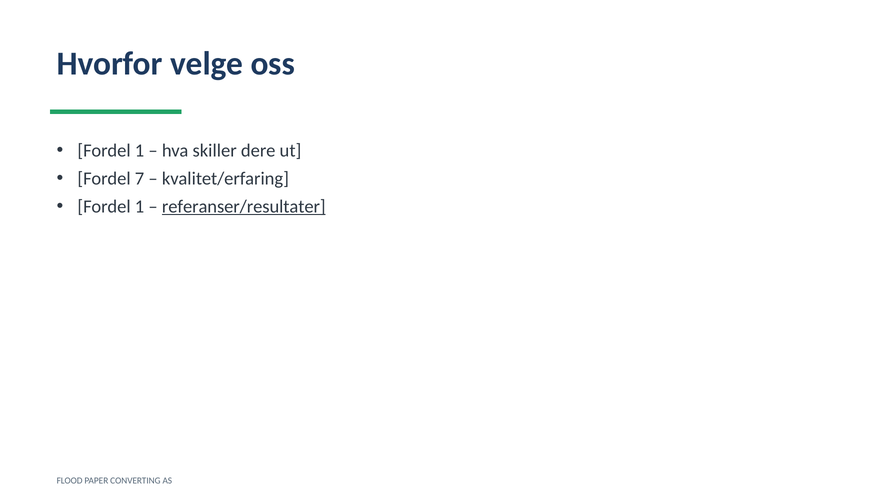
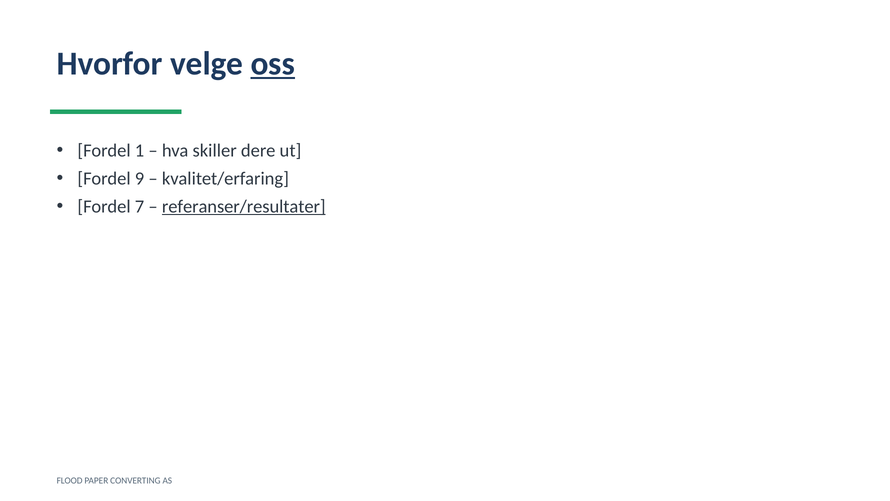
oss underline: none -> present (273, 64)
7: 7 -> 9 (140, 179)
1: 1 -> 7 (140, 206)
